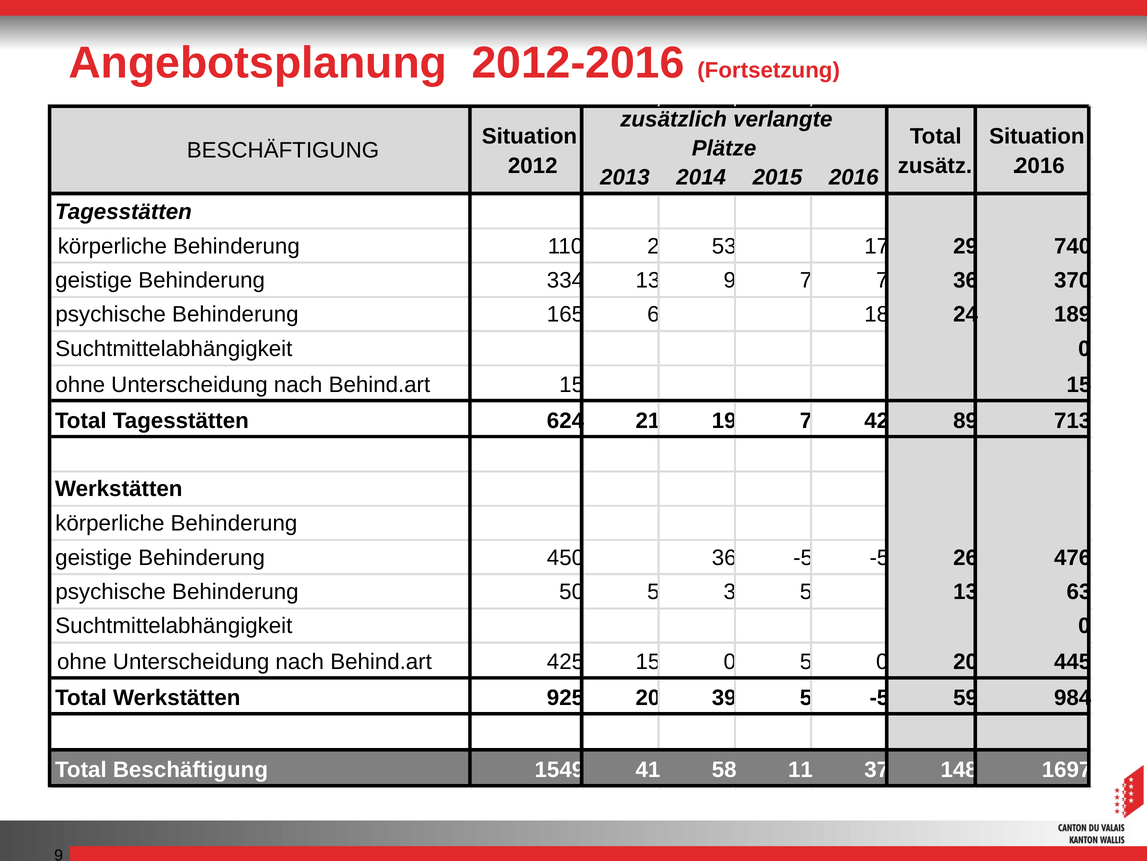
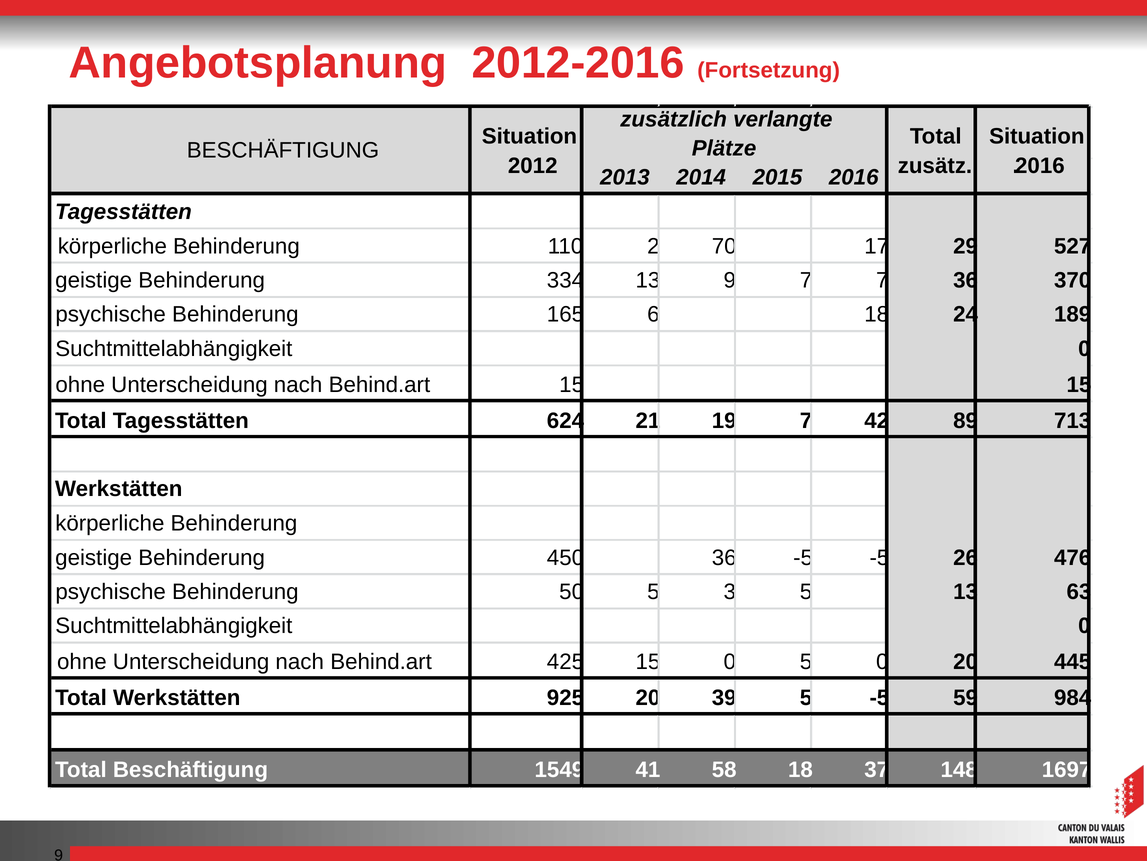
53: 53 -> 70 (724, 246)
740: 740 -> 527 (1073, 246)
58 11: 11 -> 18 (800, 769)
